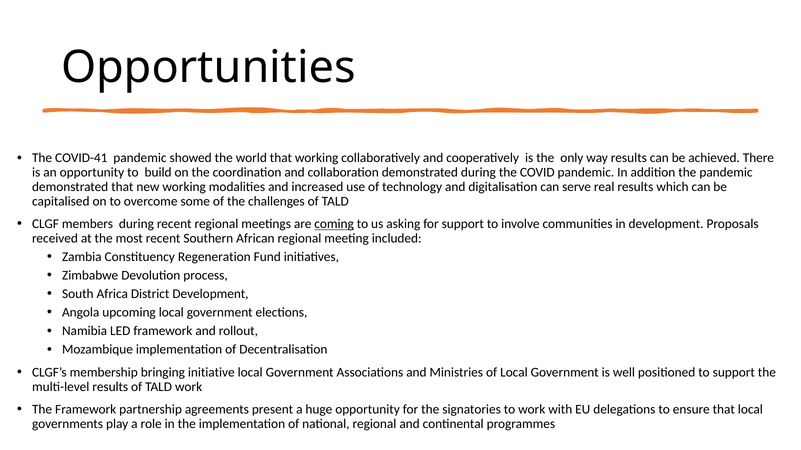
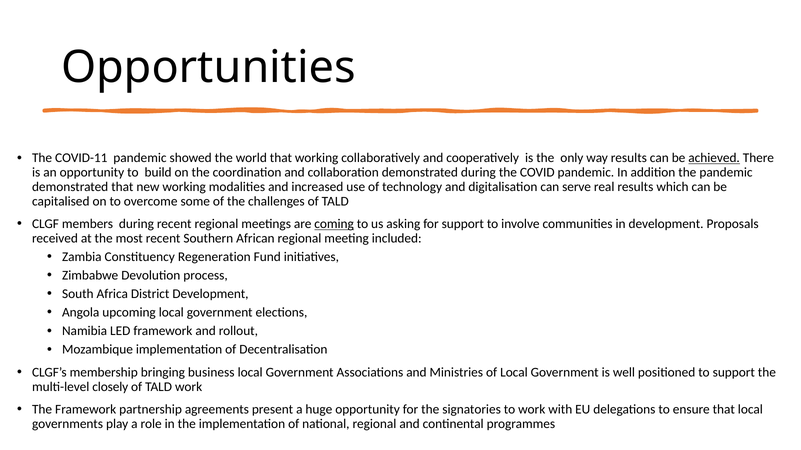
COVID-41: COVID-41 -> COVID-11 (81, 158)
achieved underline: none -> present (714, 158)
initiative: initiative -> business (211, 373)
multi-level results: results -> closely (110, 387)
